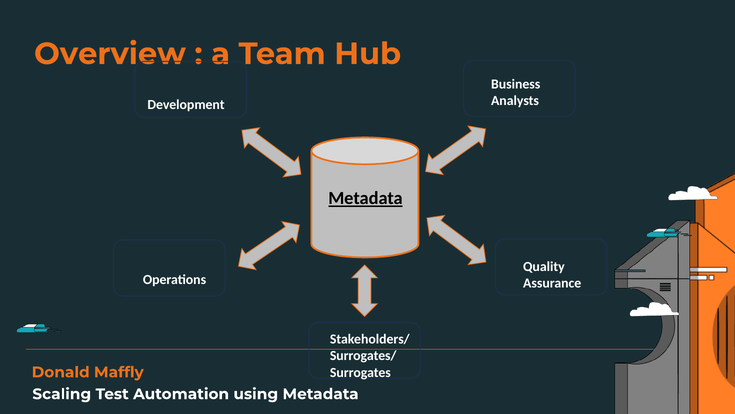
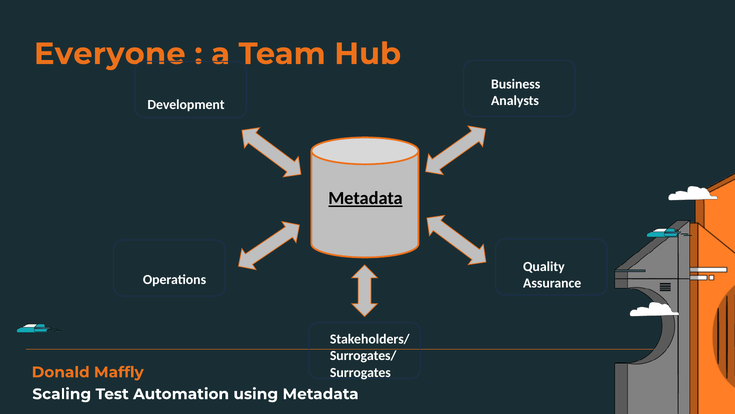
Overview: Overview -> Everyone (110, 54)
